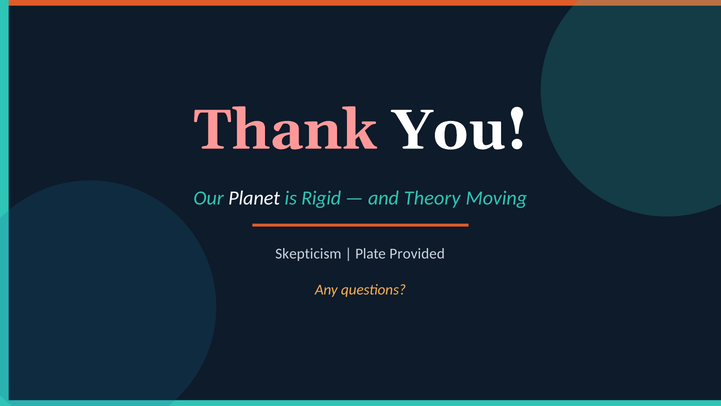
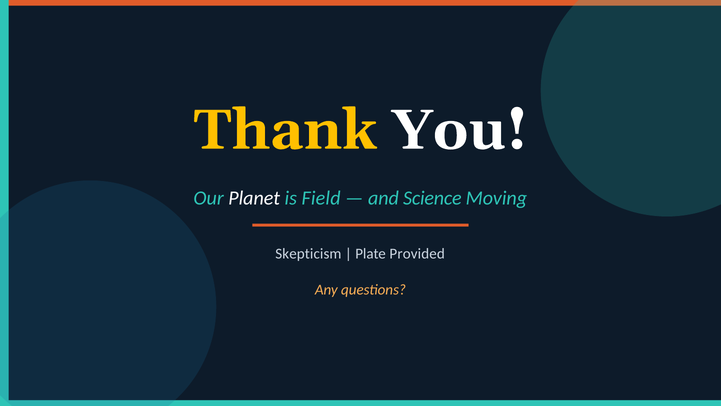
Thank colour: pink -> yellow (285, 130)
Rigid: Rigid -> Field (321, 198)
Theory: Theory -> Science (432, 198)
